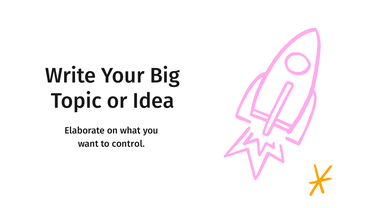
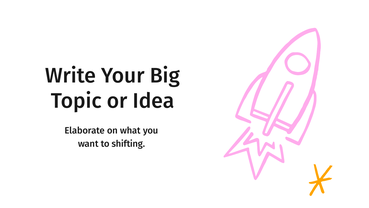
control: control -> shifting (128, 143)
